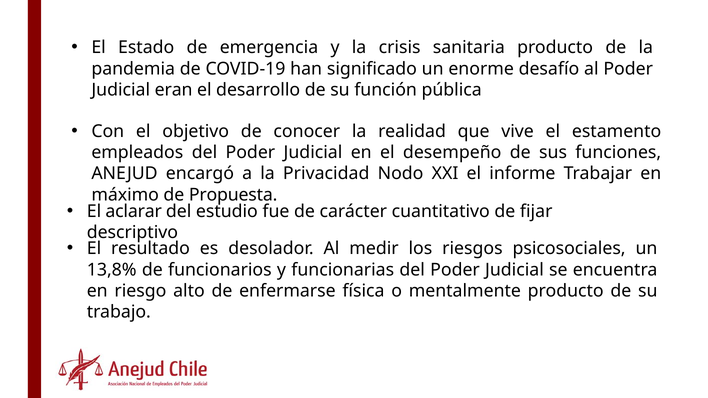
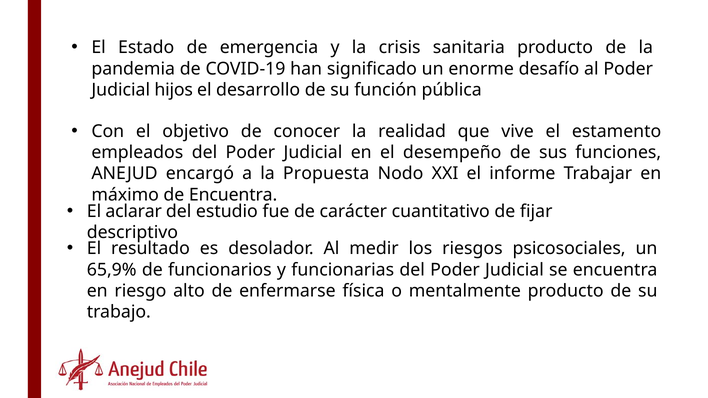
eran: eran -> hijos (174, 90)
Privacidad: Privacidad -> Propuesta (326, 174)
de Propuesta: Propuesta -> Encuentra (233, 195)
13,8%: 13,8% -> 65,9% (112, 270)
